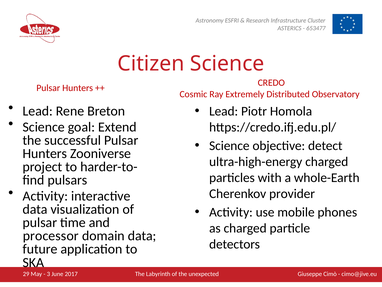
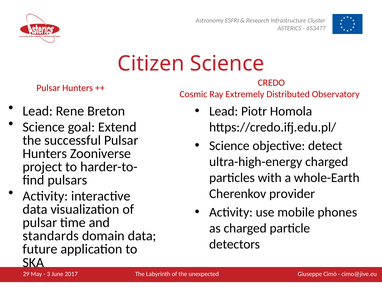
processor: processor -> standards (51, 236)
